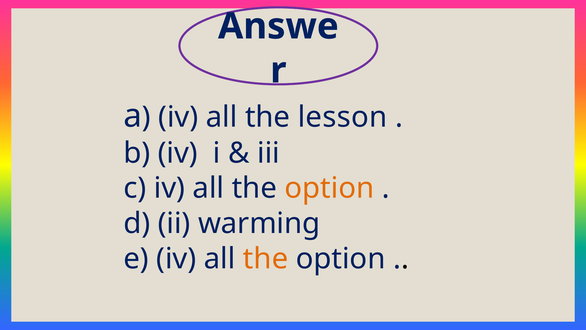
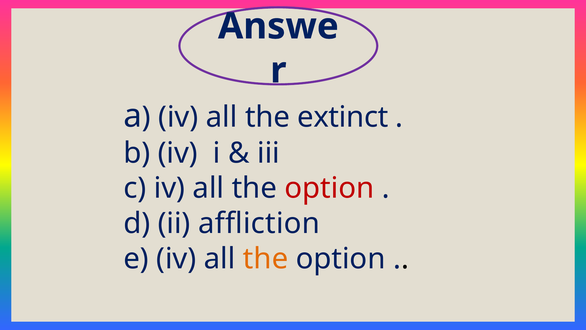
lesson: lesson -> extinct (343, 117)
option colour: orange -> red (329, 188)
warming: warming -> affliction (259, 223)
